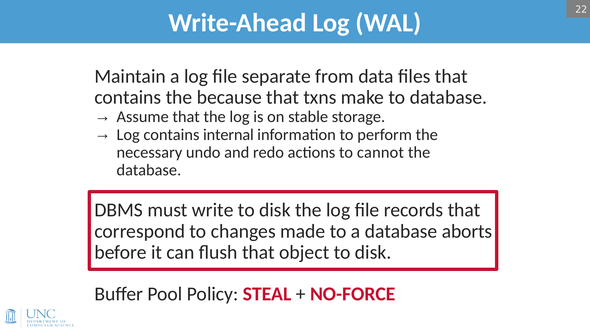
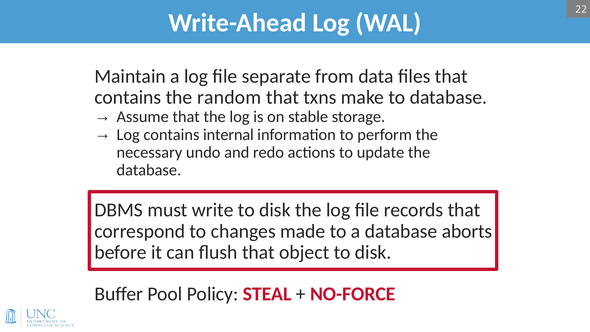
because: because -> random (229, 97)
cannot: cannot -> update (381, 152)
